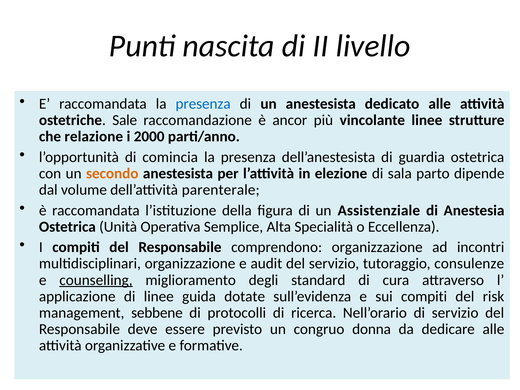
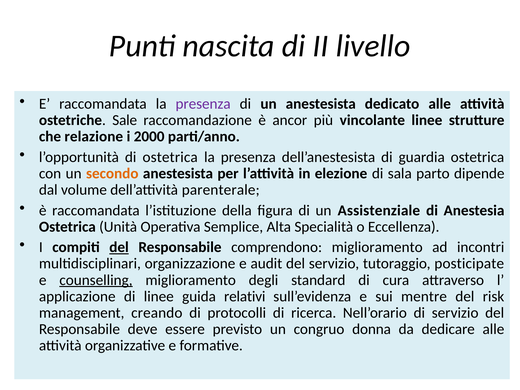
presenza colour: blue -> purple (203, 104)
di comincia: comincia -> ostetrica (170, 157)
del underline: none -> present (119, 247)
comprendono organizzazione: organizzazione -> miglioramento (377, 247)
consulenze: consulenze -> posticipate (469, 264)
dotate: dotate -> relativi (245, 296)
sui compiti: compiti -> mentre (424, 296)
sebbene: sebbene -> creando (157, 313)
